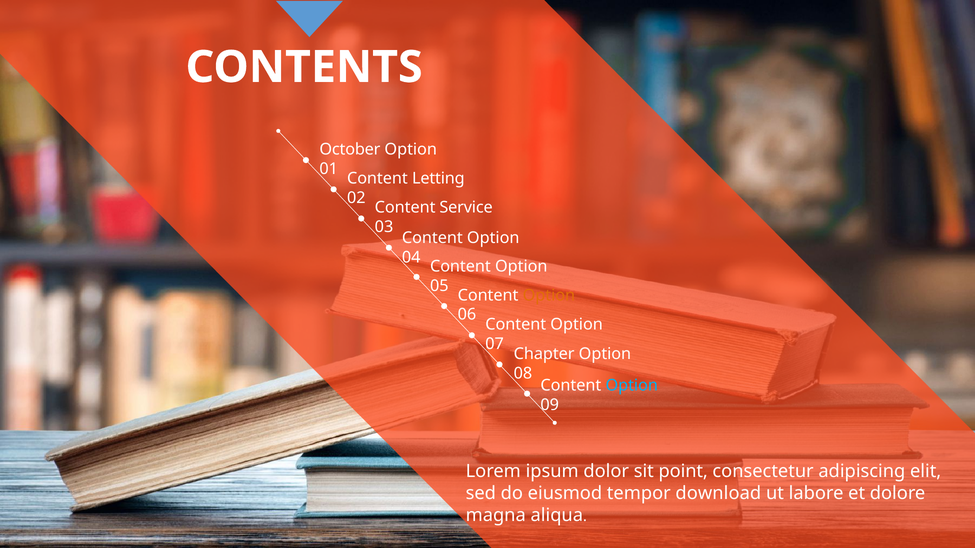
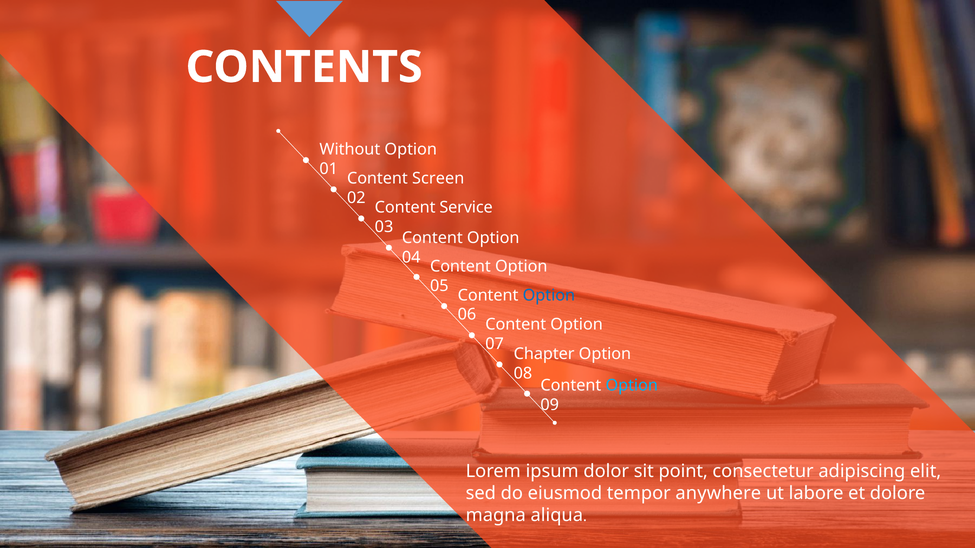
October: October -> Without (350, 150)
Letting: Letting -> Screen (438, 179)
Option colour: orange -> blue (549, 295)
download: download -> anywhere (718, 494)
